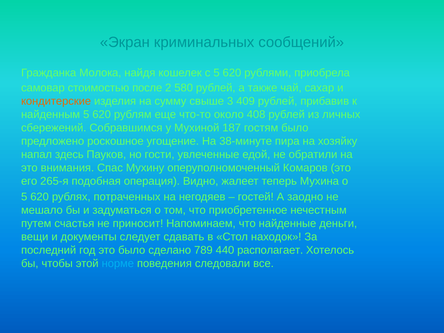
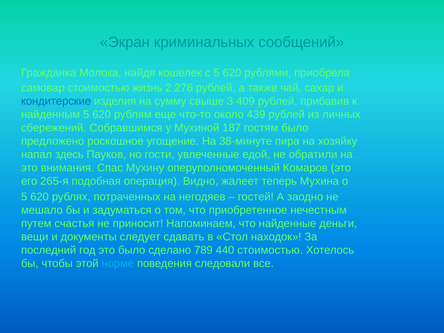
после: после -> жизнь (147, 88)
580: 580 -> 276 (184, 88)
кондитерские colour: orange -> blue (56, 101)
408: 408 -> 439 (256, 115)
440 располагает: располагает -> стоимостью (270, 250)
